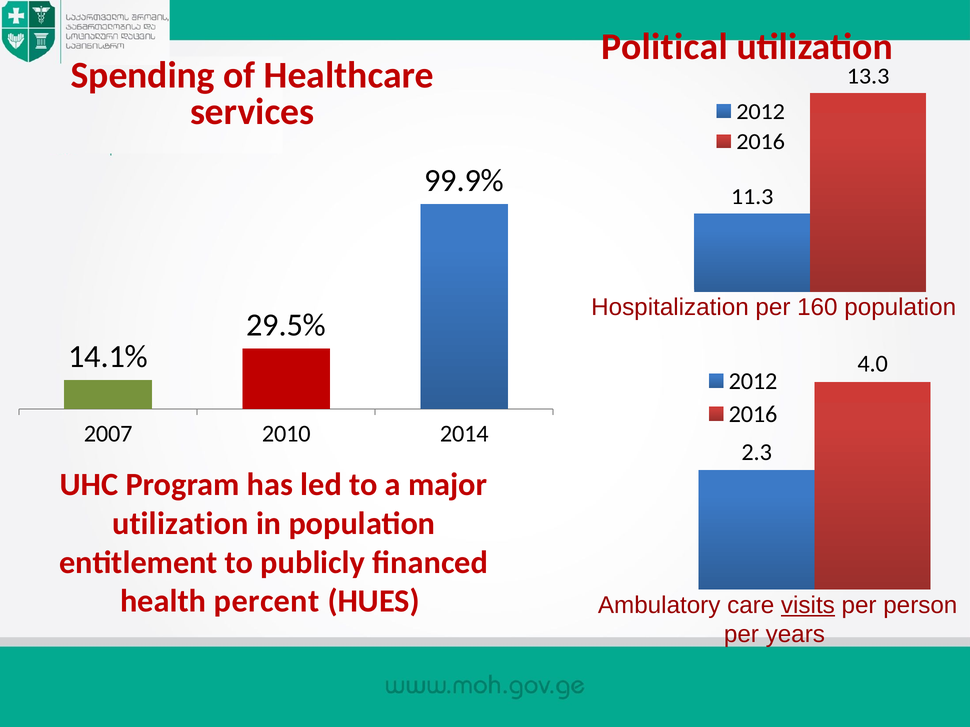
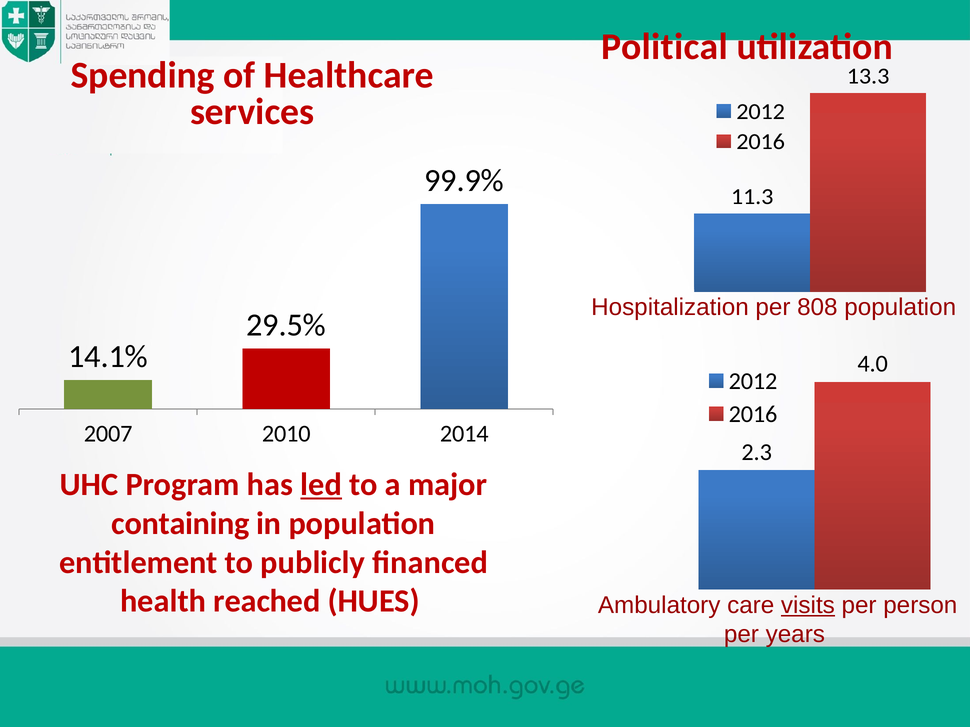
160: 160 -> 808 (817, 307)
led underline: none -> present (321, 485)
utilization: utilization -> containing (181, 524)
percent: percent -> reached (267, 602)
